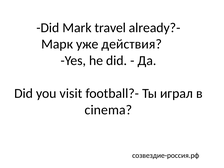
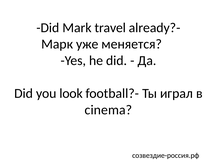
действия: действия -> меняется (132, 44)
visit: visit -> look (71, 93)
